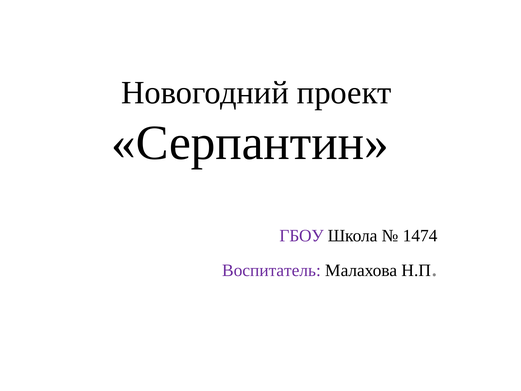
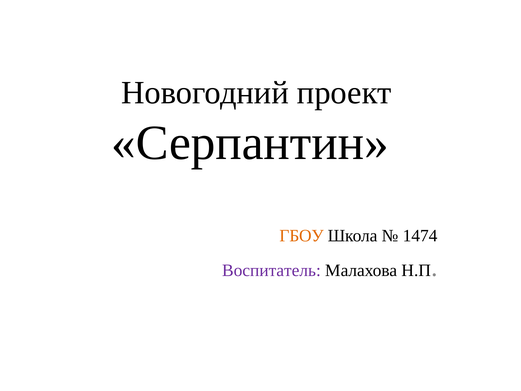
ГБОУ colour: purple -> orange (302, 236)
